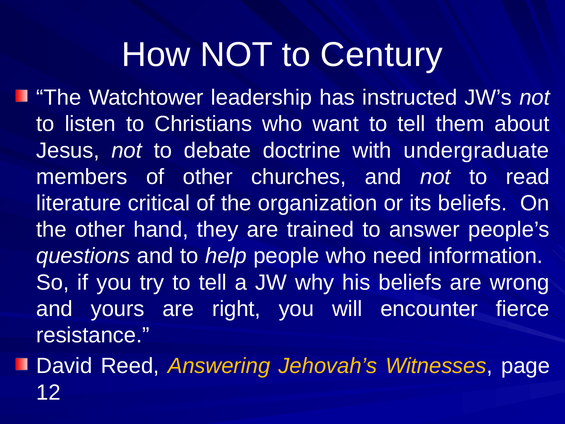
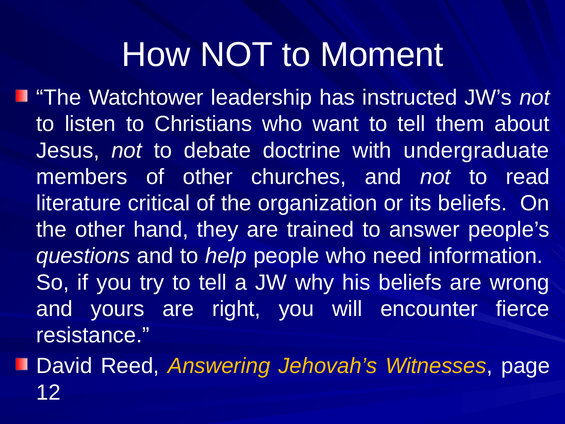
Century: Century -> Moment (382, 55)
